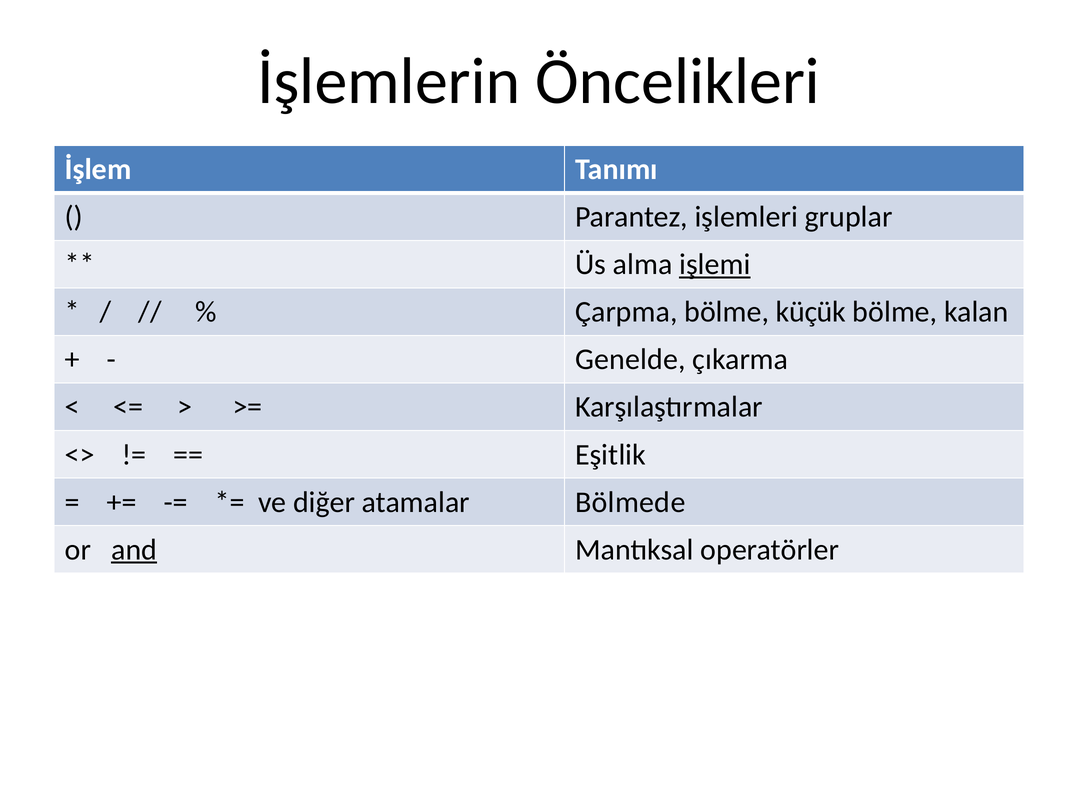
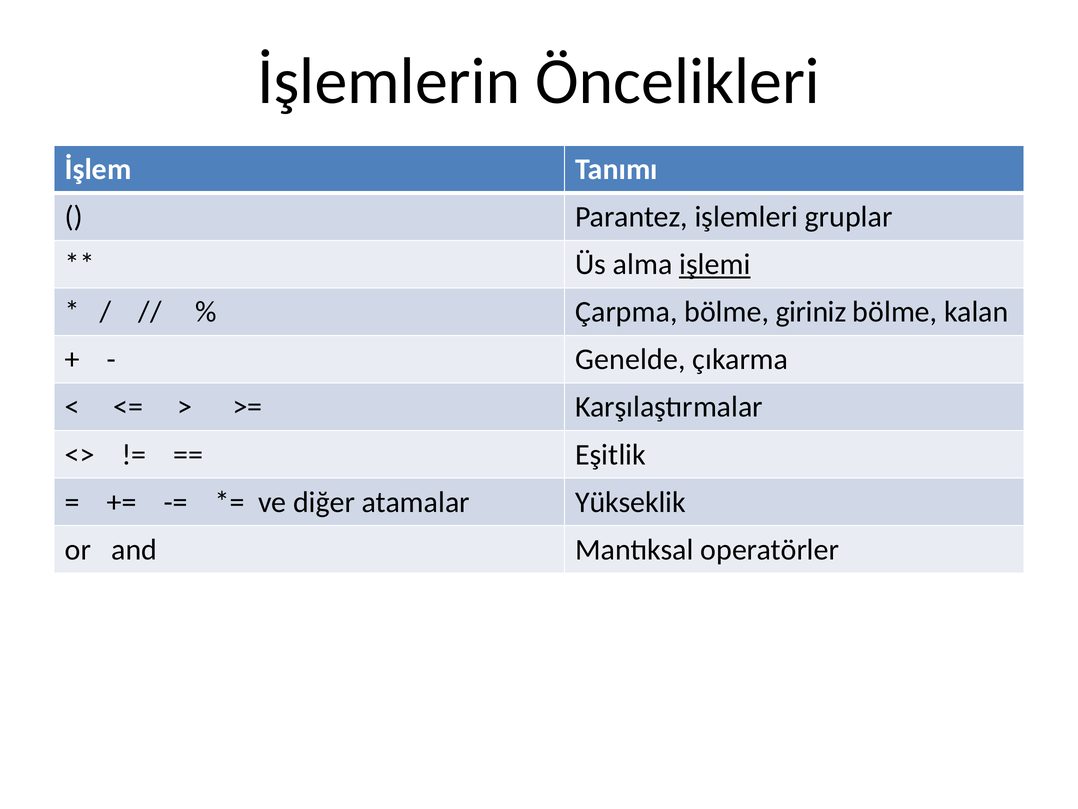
küçük: küçük -> giriniz (811, 312)
Bölmede: Bölmede -> Yükseklik (631, 502)
and underline: present -> none (134, 549)
